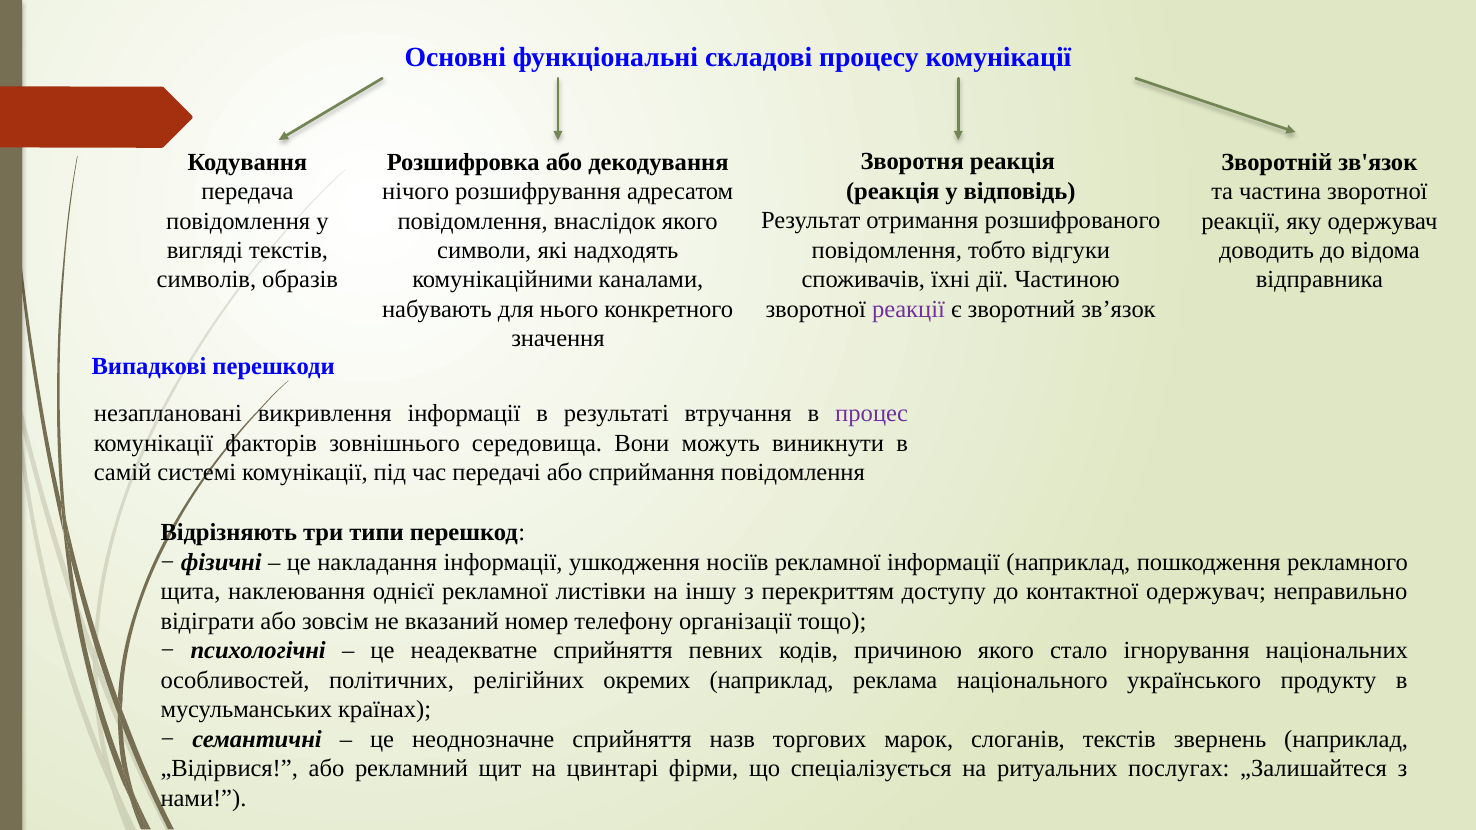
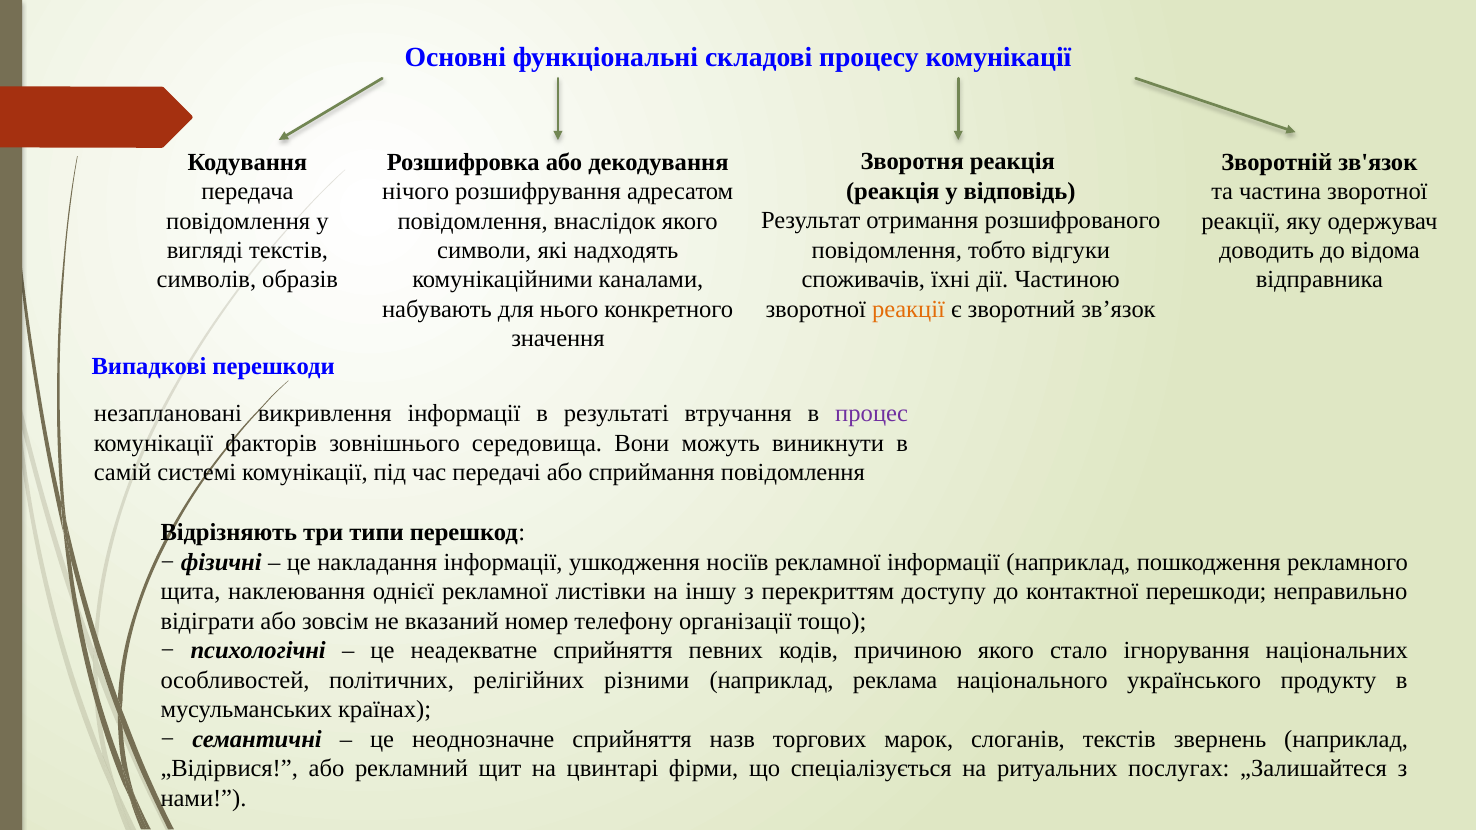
реакції colour: purple -> orange (909, 309)
контактної одержувач: одержувач -> перешкоди (1206, 592)
окремих: окремих -> різними (647, 680)
